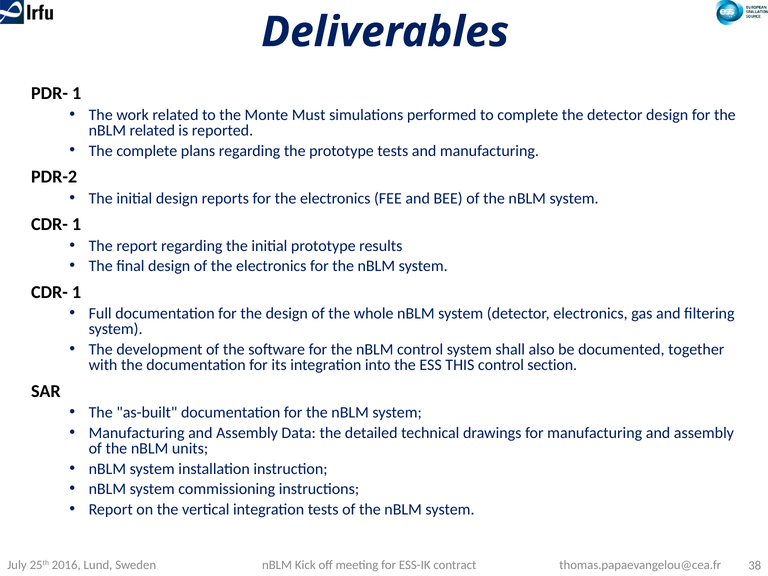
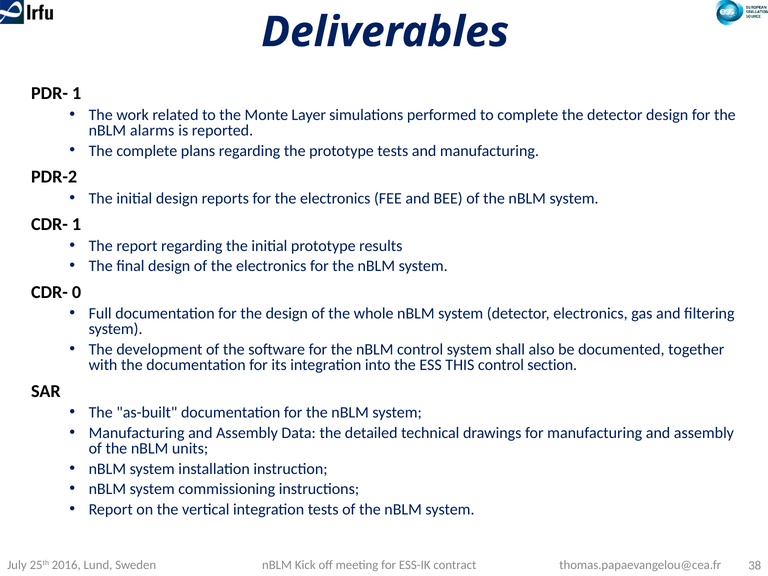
Must: Must -> Layer (309, 115)
nBLM related: related -> alarms (152, 130)
1: 1 -> 0 (77, 292)
